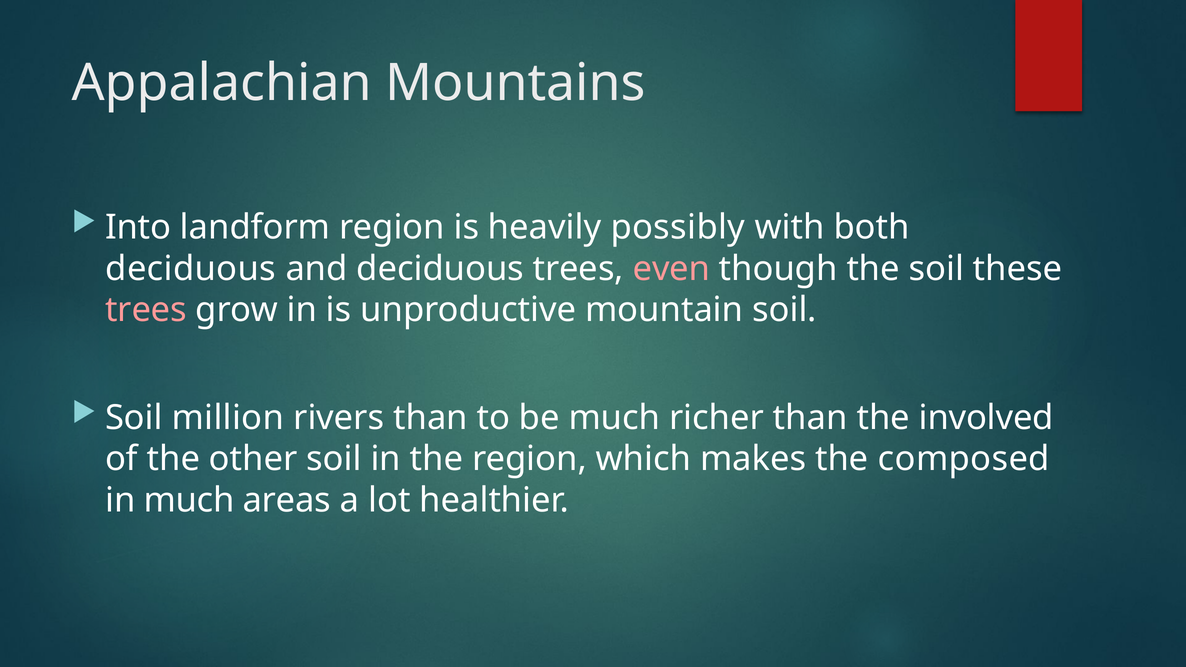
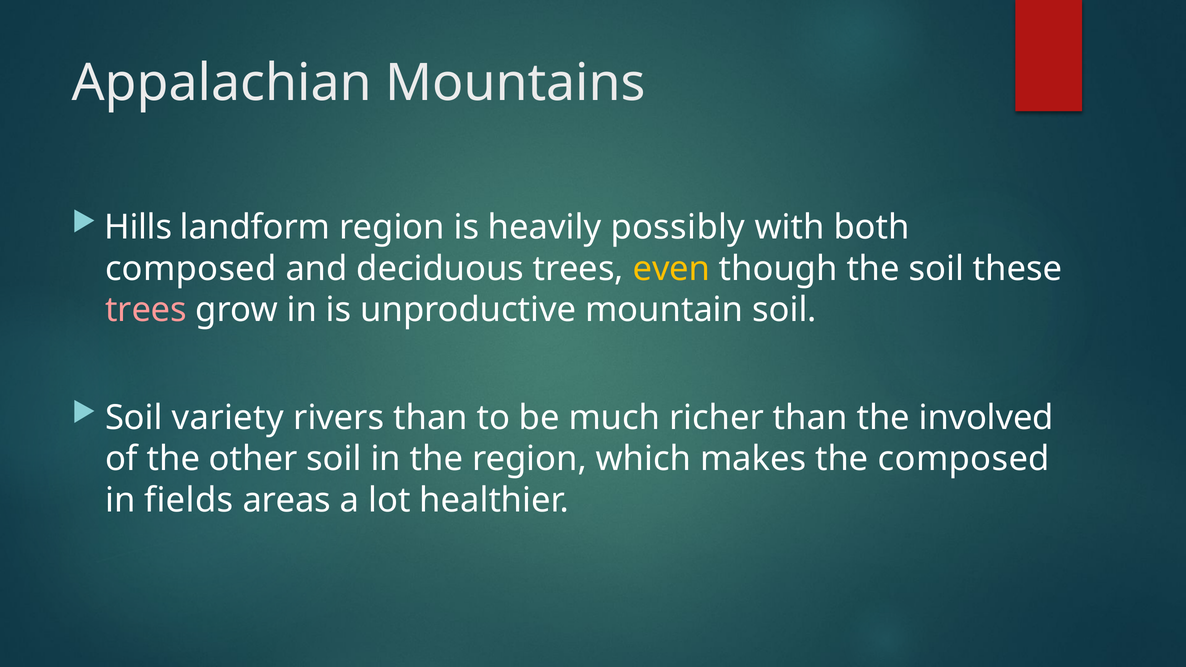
Into: Into -> Hills (138, 227)
deciduous: deciduous -> composed (191, 269)
even colour: pink -> yellow (671, 269)
million: million -> variety (228, 418)
in much: much -> fields (189, 501)
